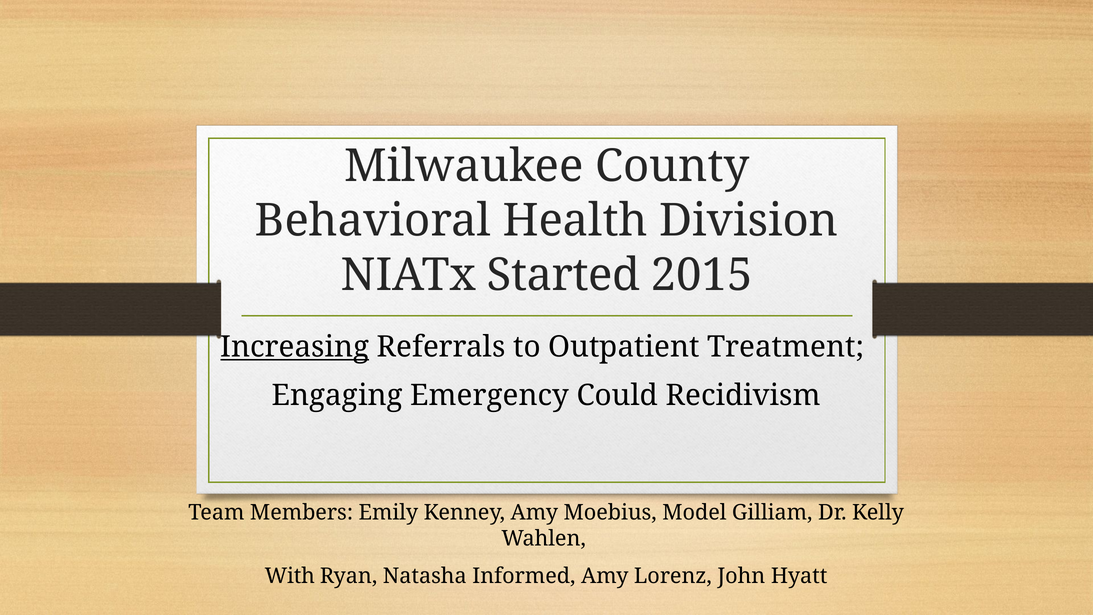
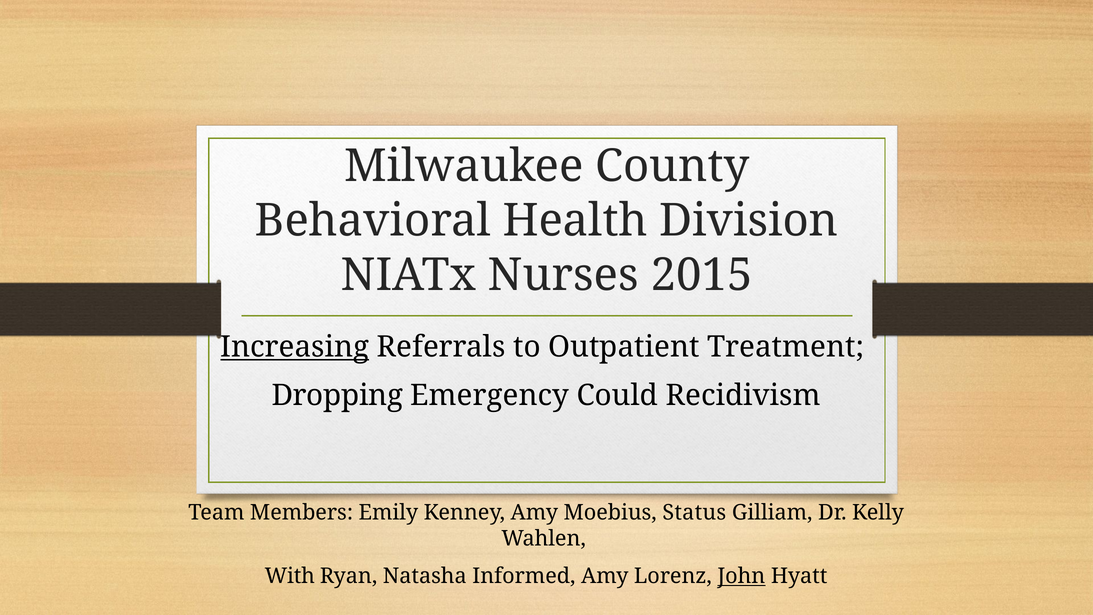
Started: Started -> Nurses (563, 275)
Engaging: Engaging -> Dropping (337, 396)
Model: Model -> Status (694, 512)
John underline: none -> present (741, 576)
